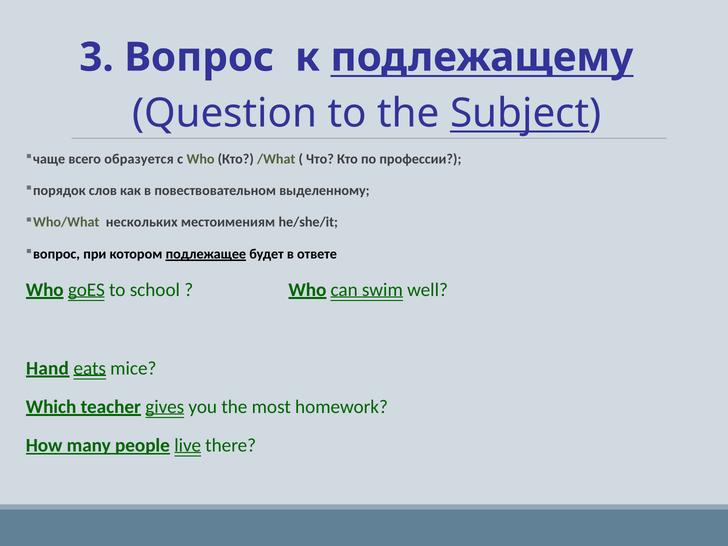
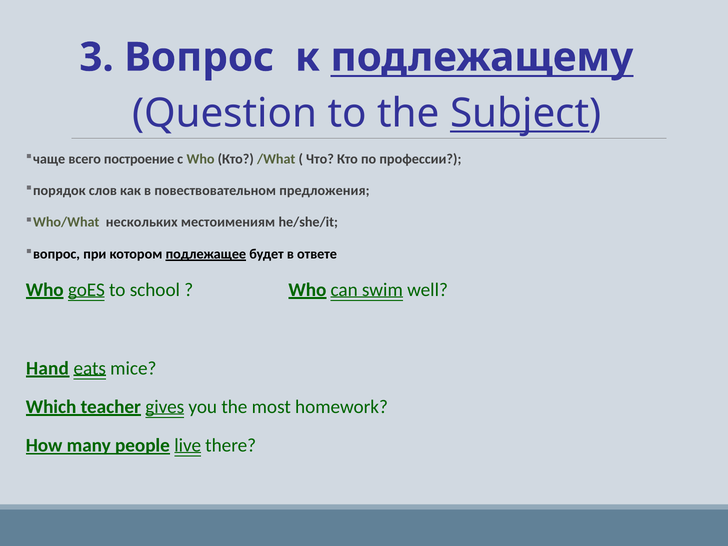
образуется: образуется -> построение (139, 159)
выделенному: выделенному -> предложения (324, 191)
